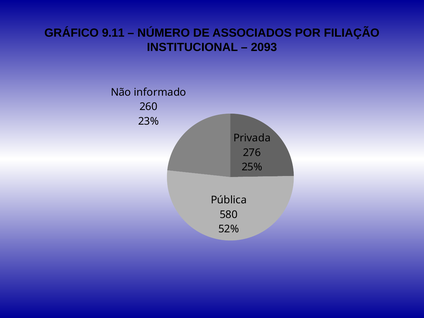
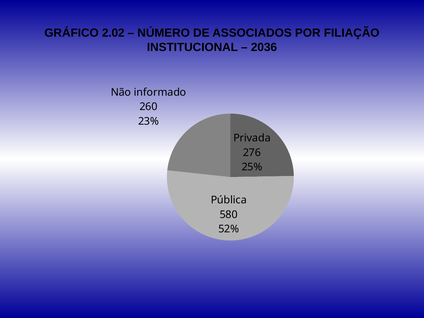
9.11: 9.11 -> 2.02 (113, 33)
2093: 2093 -> 2036 (264, 47)
